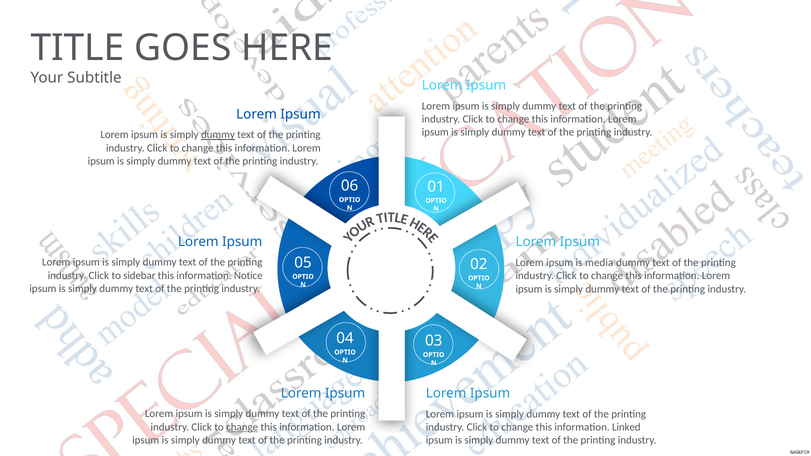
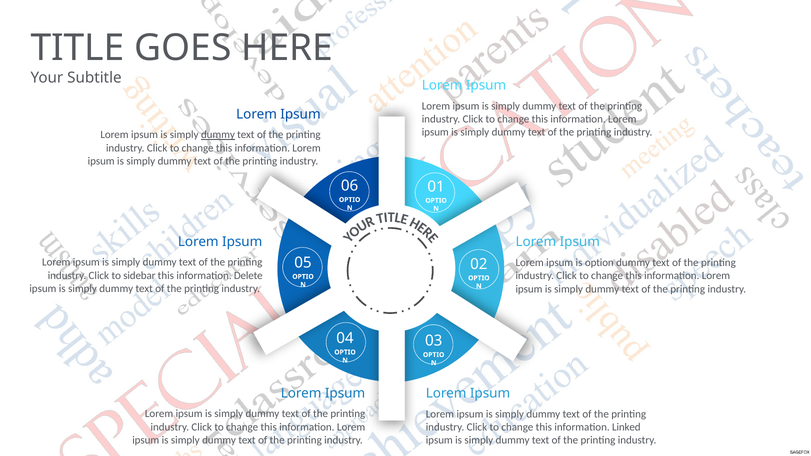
media: media -> option (599, 263)
Notice: Notice -> Delete (248, 275)
change underline: present -> none (242, 427)
